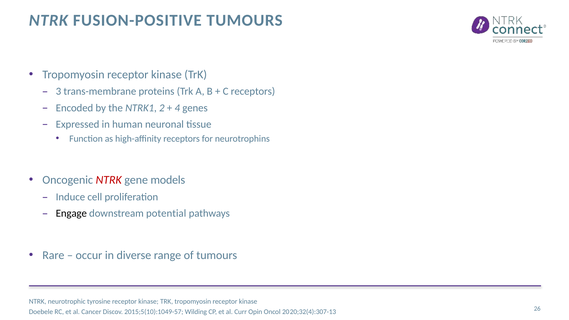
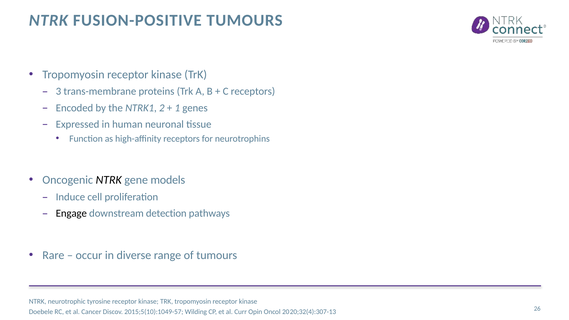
4: 4 -> 1 (177, 108)
NTRK colour: red -> black (109, 180)
potential: potential -> detection (166, 213)
